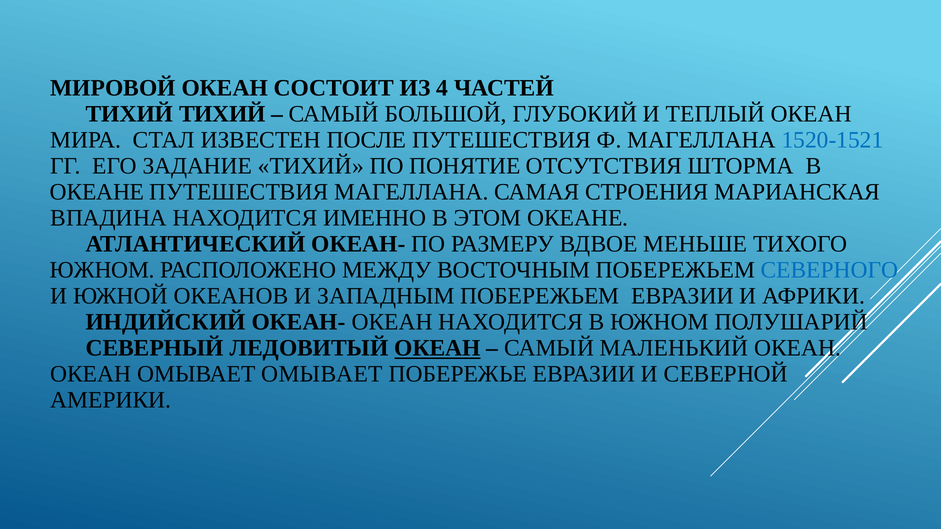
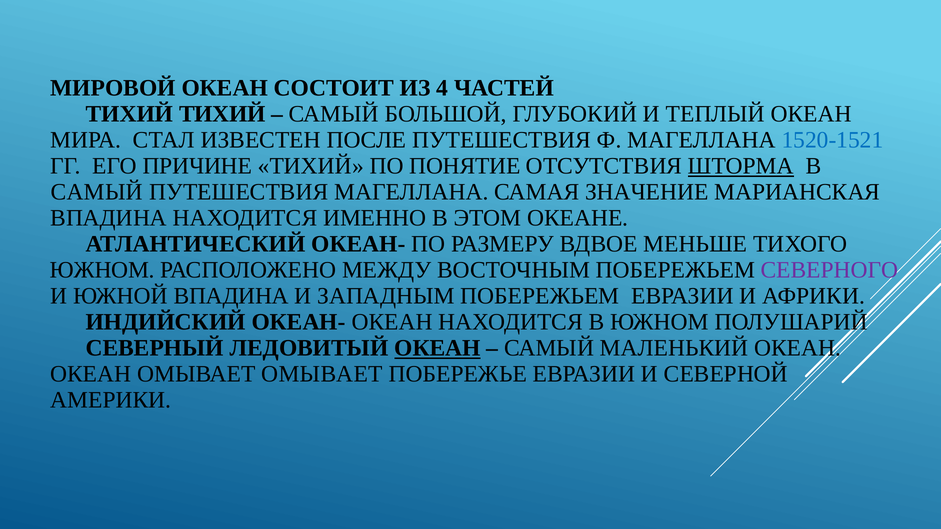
ЗАДАНИЕ: ЗАДАНИЕ -> ПРИЧИНЕ (197, 166)
ШТОРМА underline: none -> present (741, 166)
ОКЕАНЕ: ОКЕАНЕ -> САМЫЙ (97, 192)
СТРОЕНИЯ: СТРОЕНИЯ -> ЗНАЧЕНИЕ (647, 192)
СЕВЕРНОГО colour: blue -> purple (829, 270)
ЮЖНОЙ ОКЕАНОВ: ОКЕАНОВ -> ВПАДИНА (231, 296)
